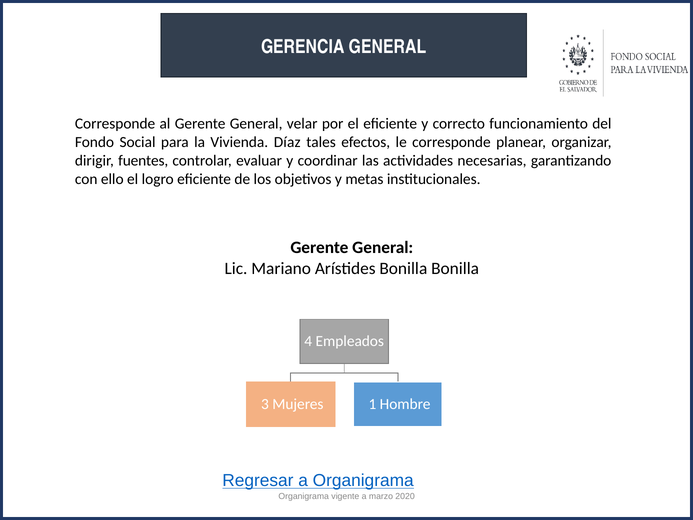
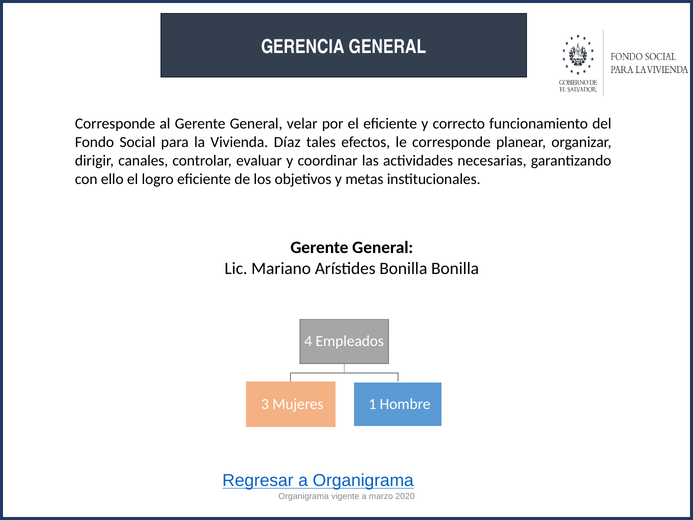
fuentes: fuentes -> canales (143, 161)
